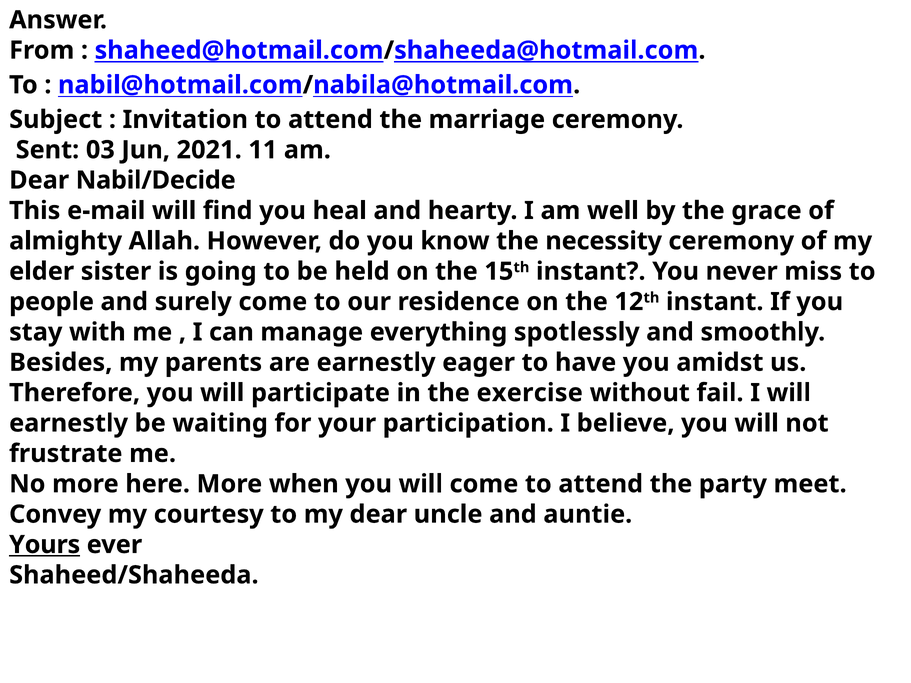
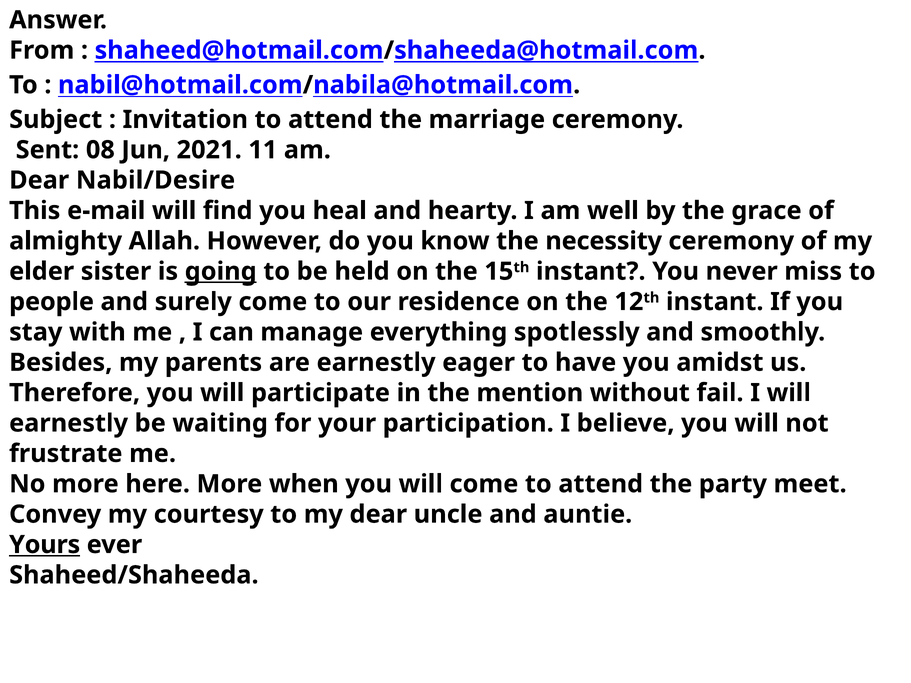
03: 03 -> 08 (100, 150)
Nabil/Decide: Nabil/Decide -> Nabil/Desire (156, 180)
going underline: none -> present (221, 271)
exercise: exercise -> mention (530, 393)
